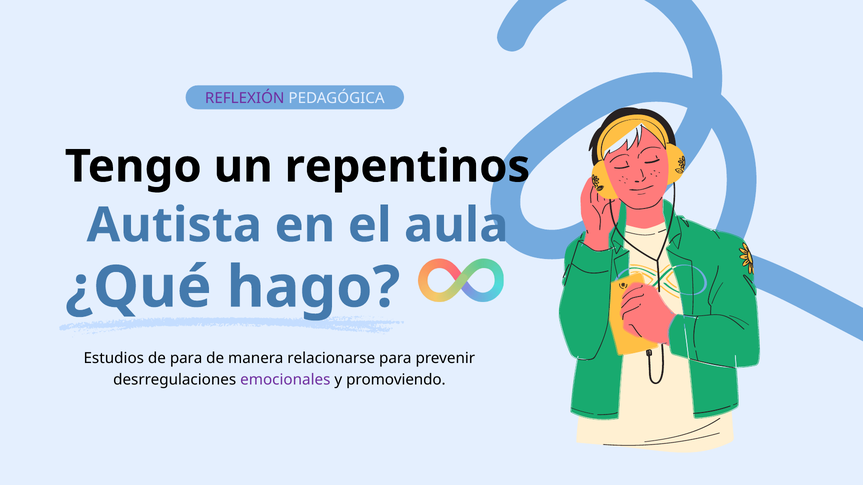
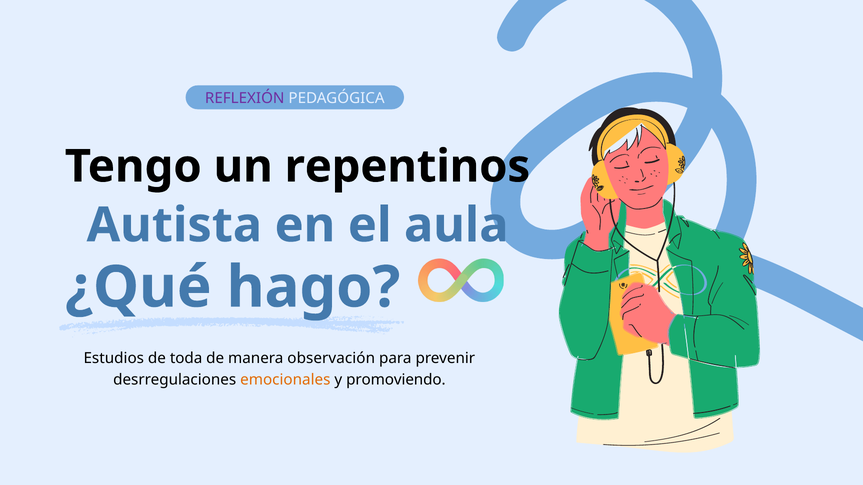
de para: para -> toda (186, 359)
relacionarse: relacionarse -> observación (331, 359)
emocionales colour: purple -> orange (285, 380)
